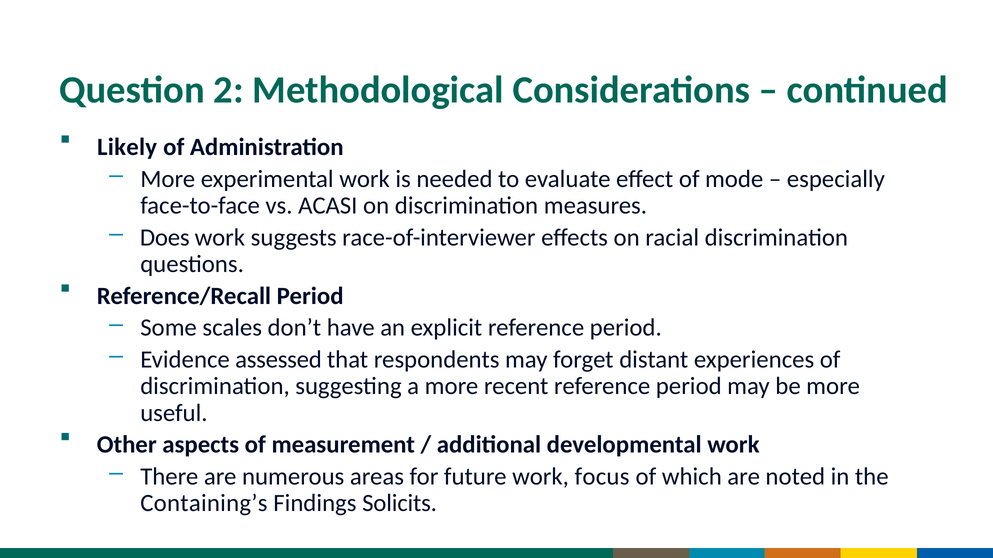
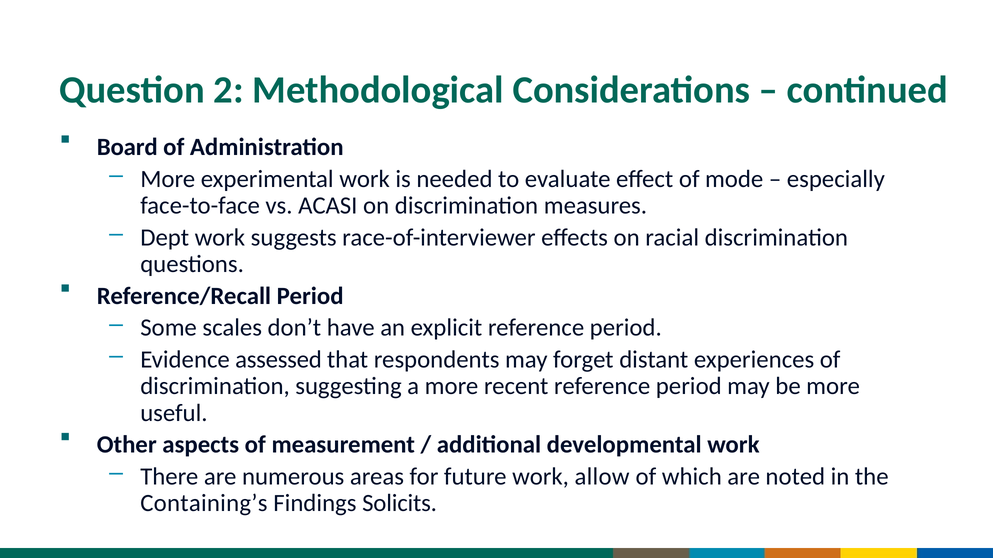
Likely: Likely -> Board (127, 147)
Does: Does -> Dept (165, 238)
focus: focus -> allow (602, 477)
